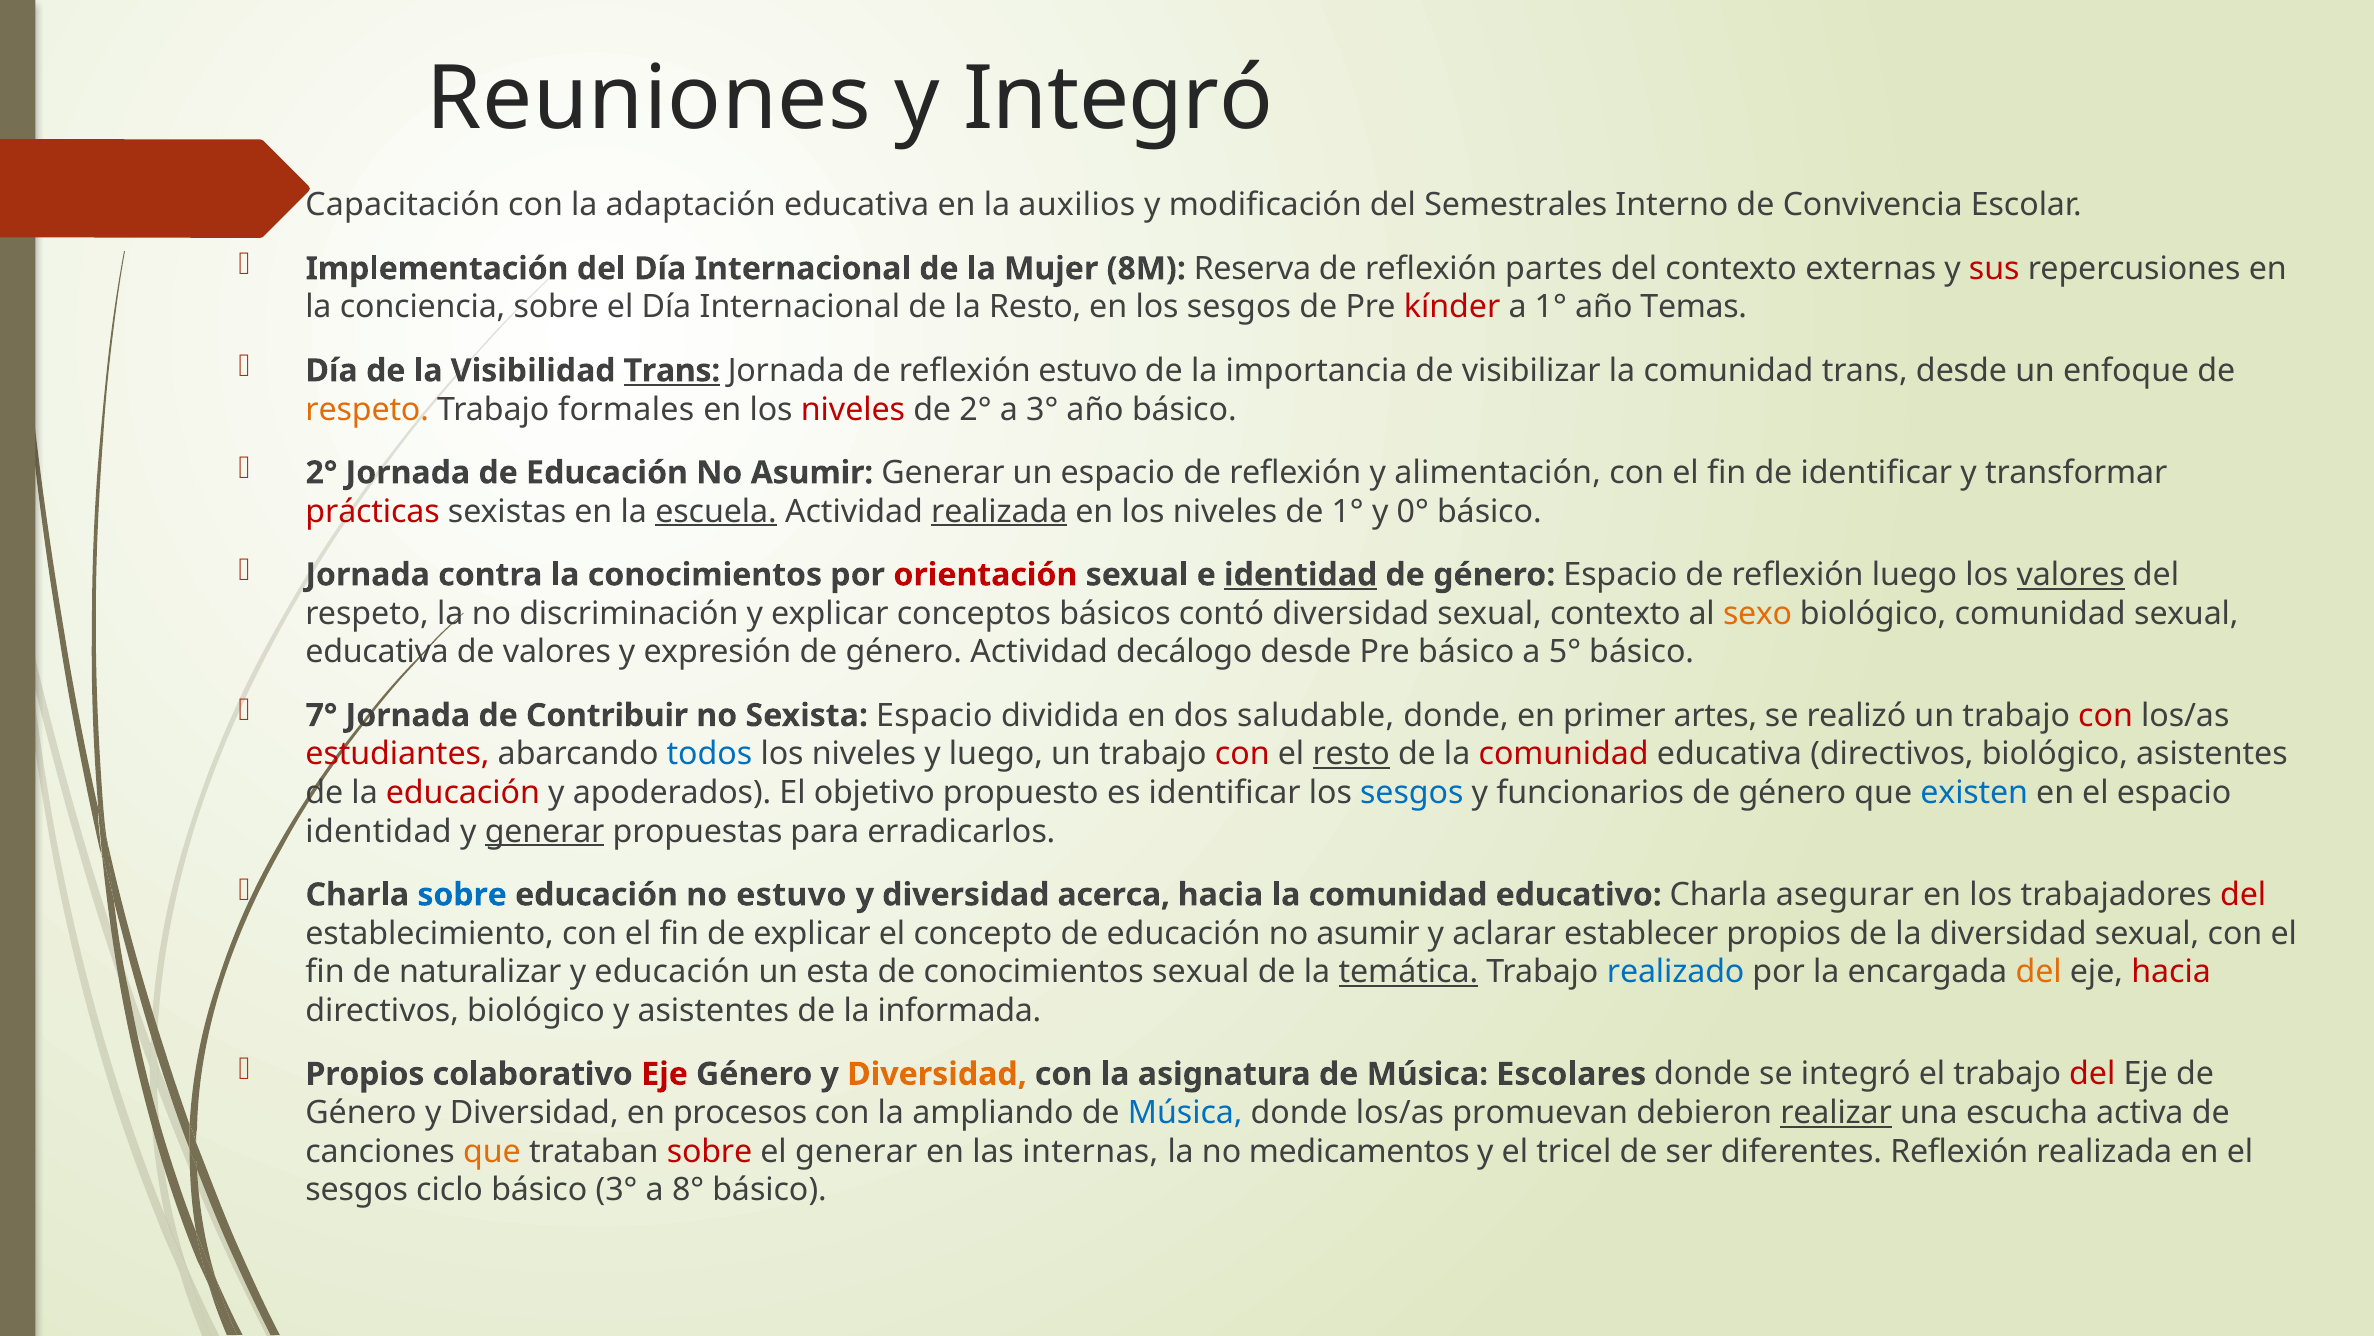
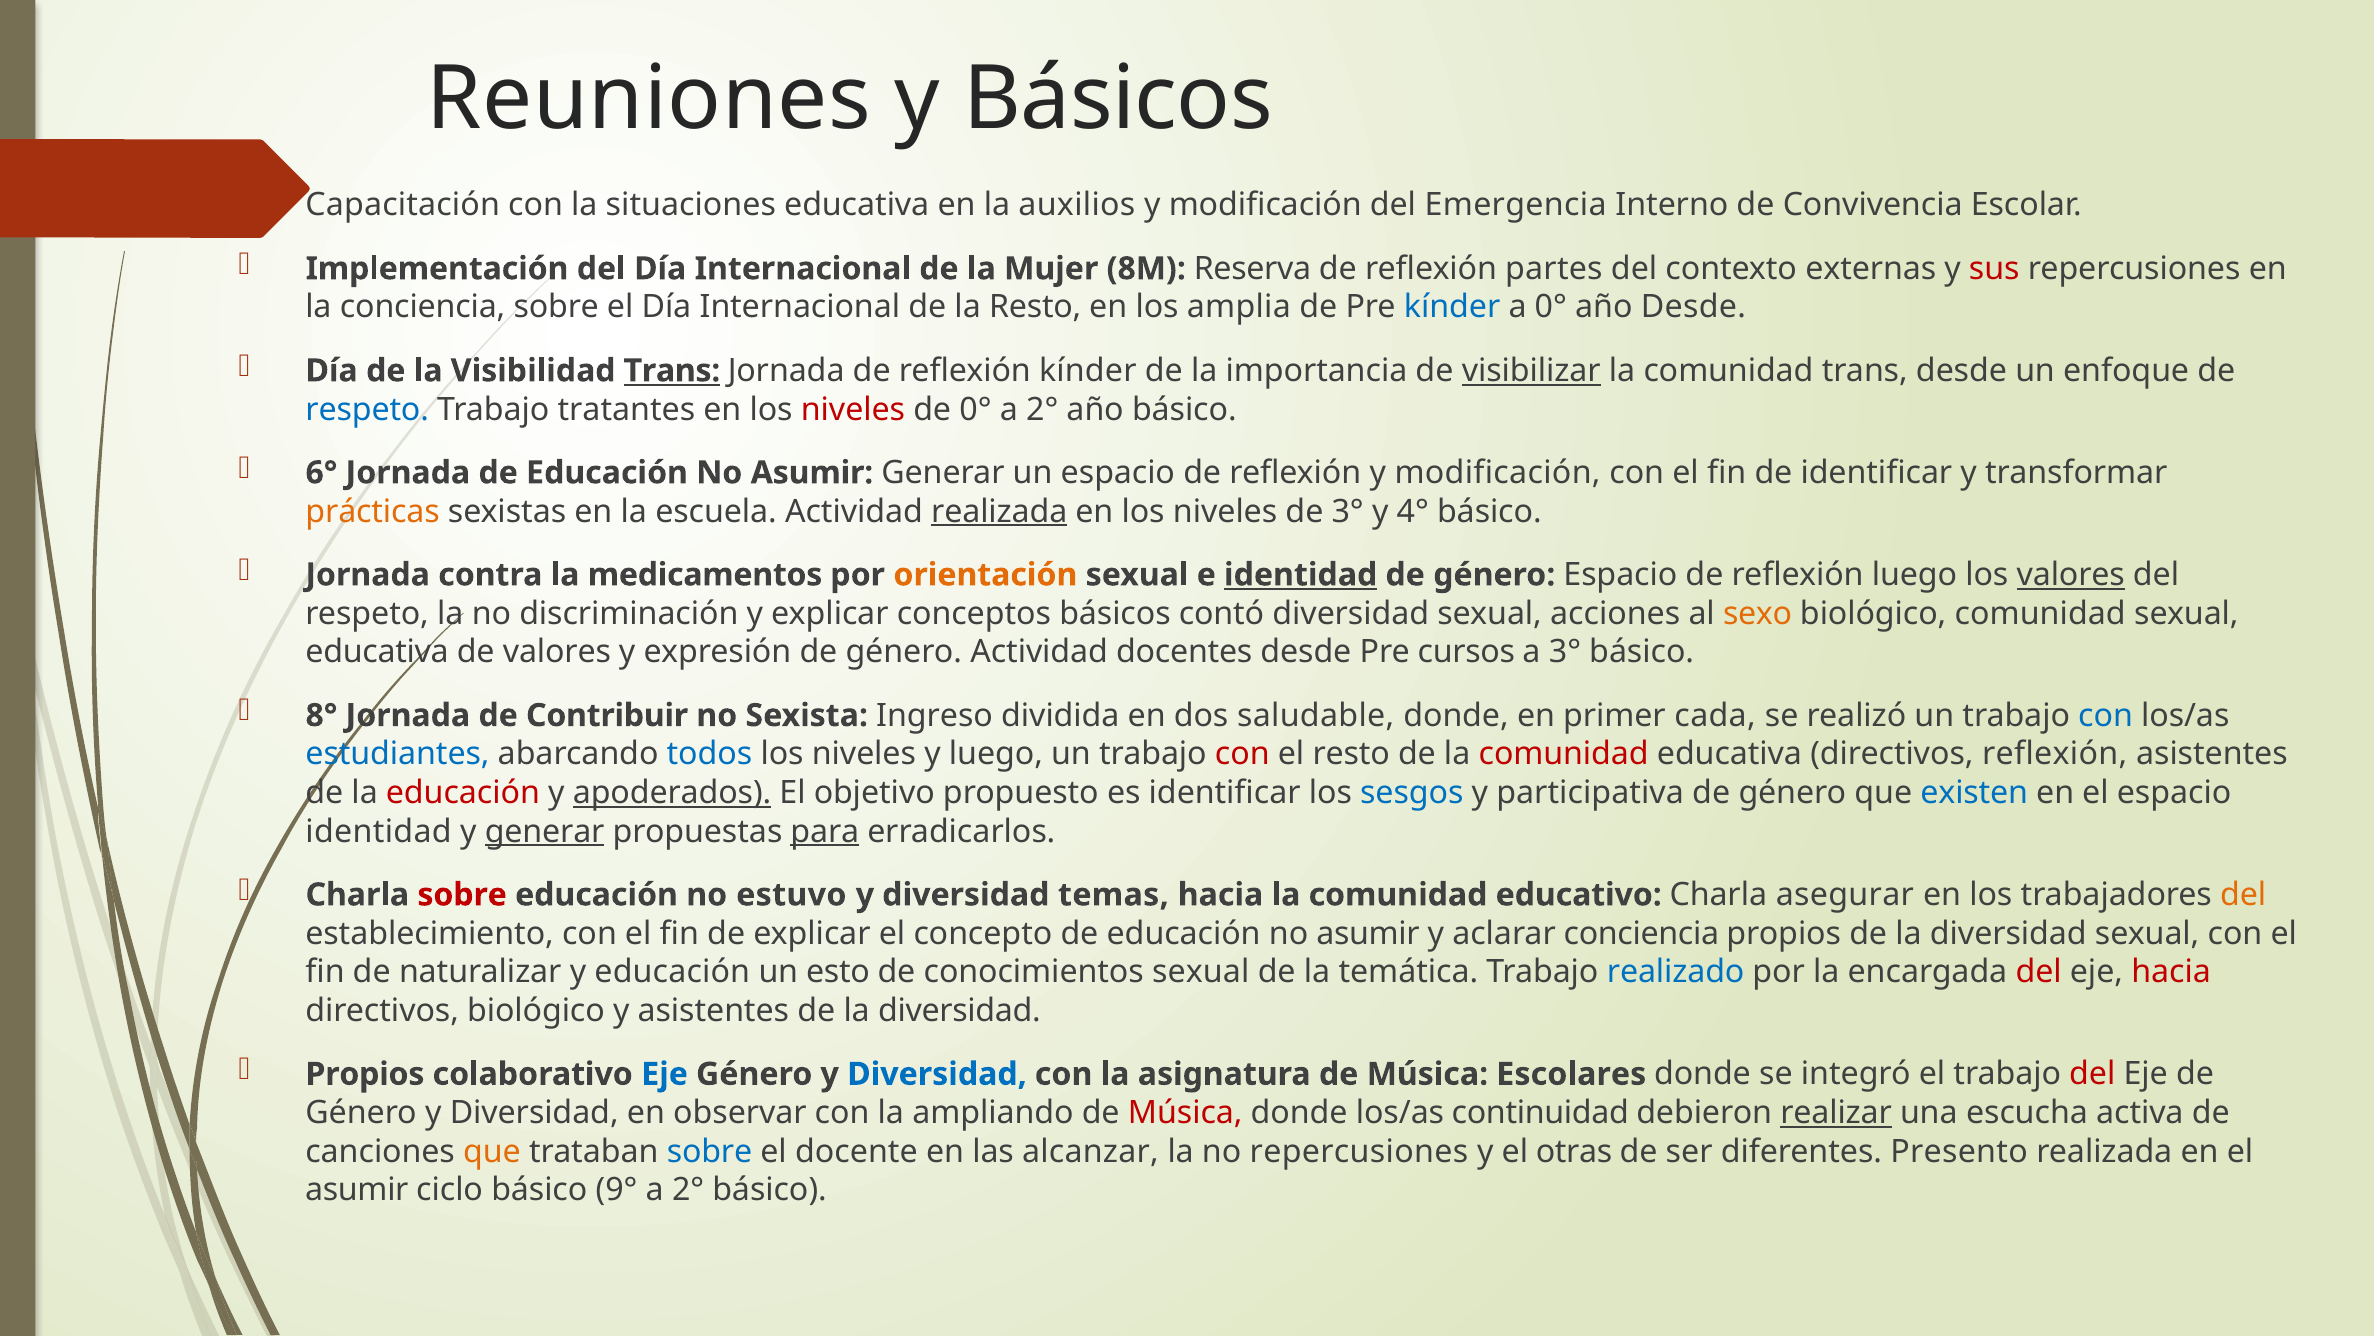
y Integró: Integró -> Básicos (1118, 99)
adaptación: adaptación -> situaciones (691, 205)
Semestrales: Semestrales -> Emergencia (1516, 205)
en los sesgos: sesgos -> amplia (1239, 307)
kínder colour: red -> blue (1452, 307)
a 1°: 1° -> 0° (1551, 307)
año Temas: Temas -> Desde (1693, 307)
reflexión estuvo: estuvo -> kínder (1088, 371)
visibilizar underline: none -> present (1531, 371)
respeto colour: orange -> blue (367, 409)
formales: formales -> tratantes (626, 409)
de 2°: 2° -> 0° (975, 409)
3°: 3° -> 2° (1042, 409)
2°: 2° -> 6° (321, 473)
reflexión y alimentación: alimentación -> modificación (1498, 473)
prácticas colour: red -> orange (373, 511)
escuela underline: present -> none (716, 511)
de 1°: 1° -> 3° (1348, 511)
0°: 0° -> 4° (1413, 511)
la conocimientos: conocimientos -> medicamentos (705, 575)
orientación colour: red -> orange (985, 575)
sexual contexto: contexto -> acciones (1615, 613)
decálogo: decálogo -> docentes (1184, 652)
Pre básico: básico -> cursos (1466, 652)
a 5°: 5° -> 3° (1565, 652)
7°: 7° -> 8° (321, 715)
Sexista Espacio: Espacio -> Ingreso (935, 715)
artes: artes -> cada (1715, 715)
con colour: red -> blue (2106, 715)
estudiantes colour: red -> blue (398, 754)
resto underline: present -> none (1351, 754)
educativa directivos biológico: biológico -> reflexión (2055, 754)
apoderados underline: none -> present (672, 792)
funcionarios: funcionarios -> participativa (1590, 792)
para underline: none -> present (825, 831)
sobre colour: blue -> red (462, 894)
acerca: acerca -> temas (1113, 894)
del colour: red -> orange (2243, 894)
aclarar establecer: establecer -> conciencia (1641, 933)
esta: esta -> esto (838, 972)
temática underline: present -> none (1408, 972)
del colour: orange -> red (2039, 972)
asistentes de la informada: informada -> diversidad (959, 1010)
Eje colour: red -> blue (665, 1074)
Diversidad colour: orange -> blue (937, 1074)
procesos: procesos -> observar (740, 1112)
Música colour: blue -> red (1185, 1112)
promuevan: promuevan -> continuidad (1540, 1112)
sobre colour: red -> blue (710, 1151)
el generar: generar -> docente (856, 1151)
internas: internas -> alcanzar (1090, 1151)
no medicamentos: medicamentos -> repercusiones (1359, 1151)
tricel: tricel -> otras (1574, 1151)
diferentes Reflexión: Reflexión -> Presento (1959, 1151)
sesgos: sesgos -> asumir (357, 1190)
básico 3°: 3° -> 9° (617, 1190)
8°: 8° -> 2° (688, 1190)
